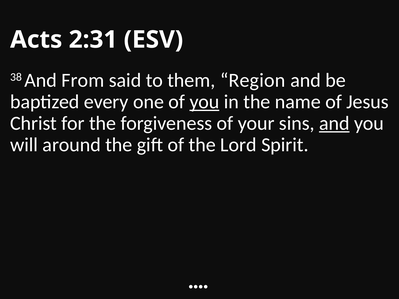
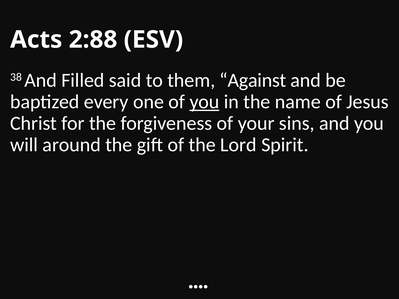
2:31: 2:31 -> 2:88 (93, 40)
From: From -> Filled (83, 80)
Region: Region -> Against (253, 80)
and underline: present -> none (334, 123)
